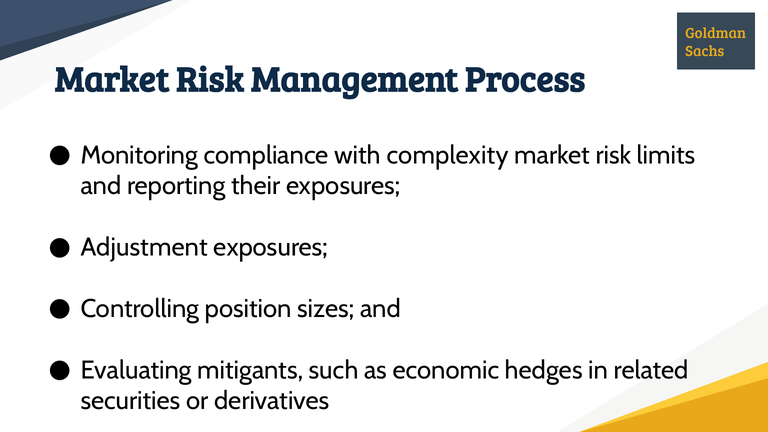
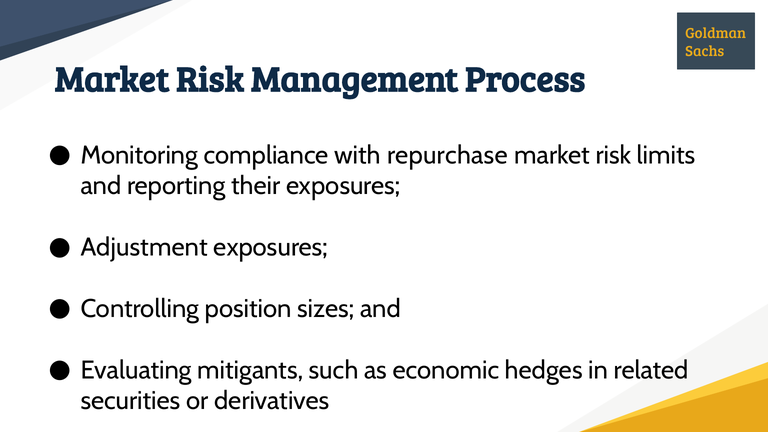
complexity: complexity -> repurchase (447, 155)
